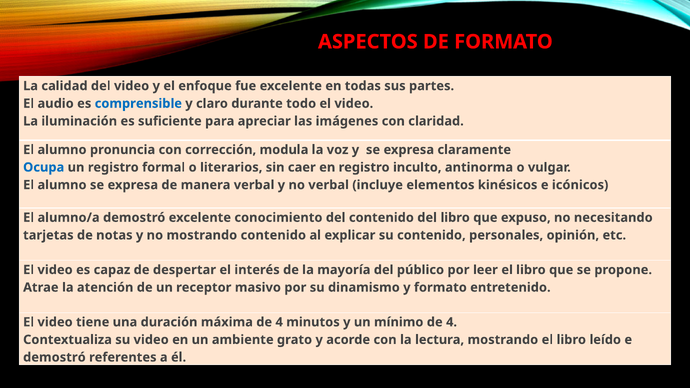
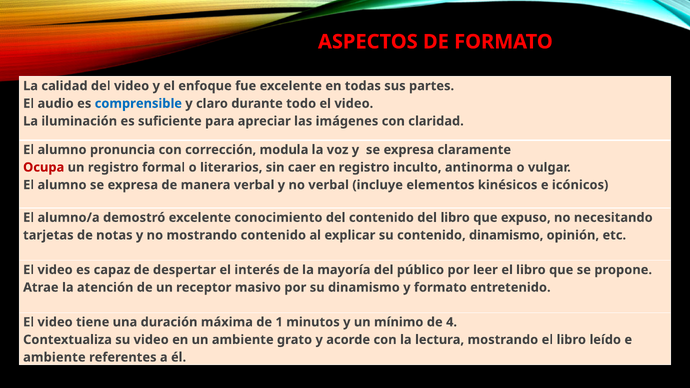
Ocupa colour: blue -> red (44, 167)
contenido personales: personales -> dinamismo (506, 235)
máxima de 4: 4 -> 1 (279, 322)
demostró: demostró -> ambiente (54, 357)
